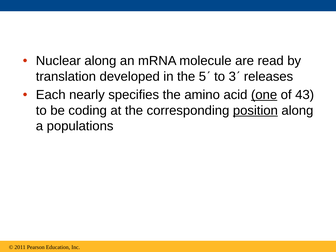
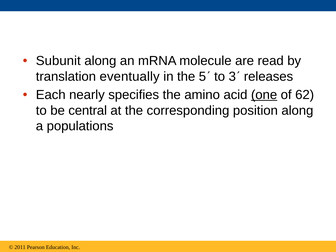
Nuclear: Nuclear -> Subunit (58, 61)
developed: developed -> eventually (130, 76)
43: 43 -> 62 (305, 95)
coding: coding -> central (88, 110)
position underline: present -> none (255, 110)
